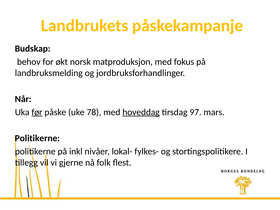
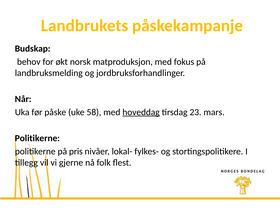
før underline: present -> none (37, 112)
78: 78 -> 58 (94, 112)
97: 97 -> 23 (196, 112)
inkl: inkl -> pris (76, 151)
